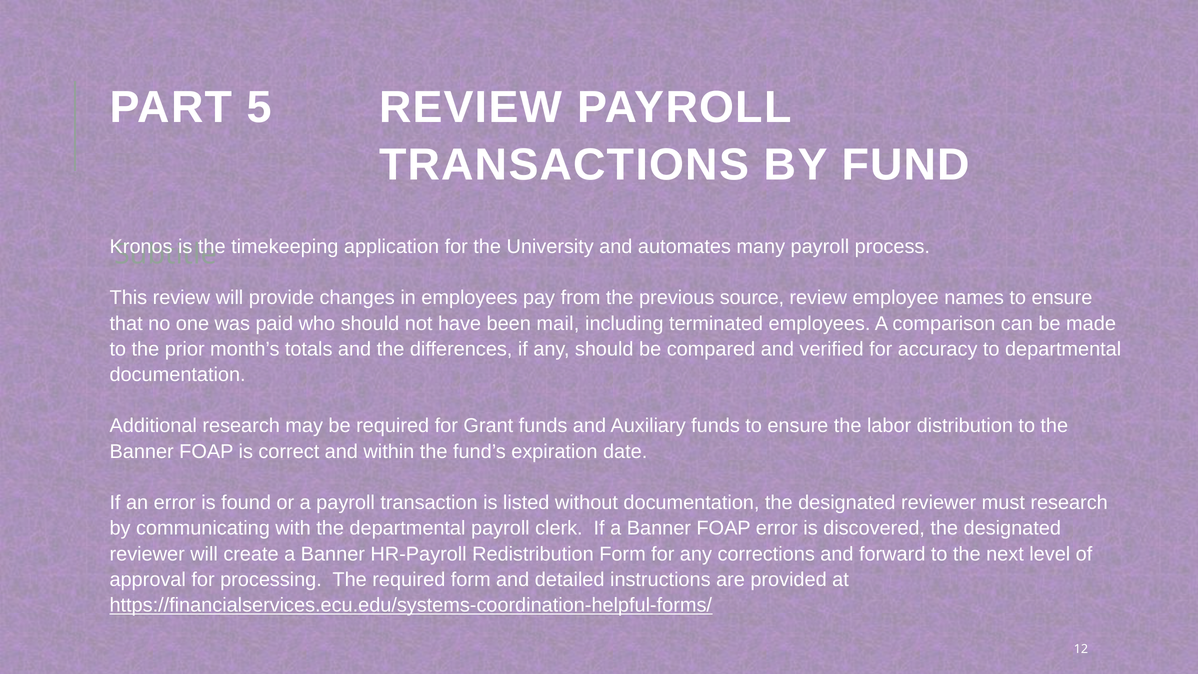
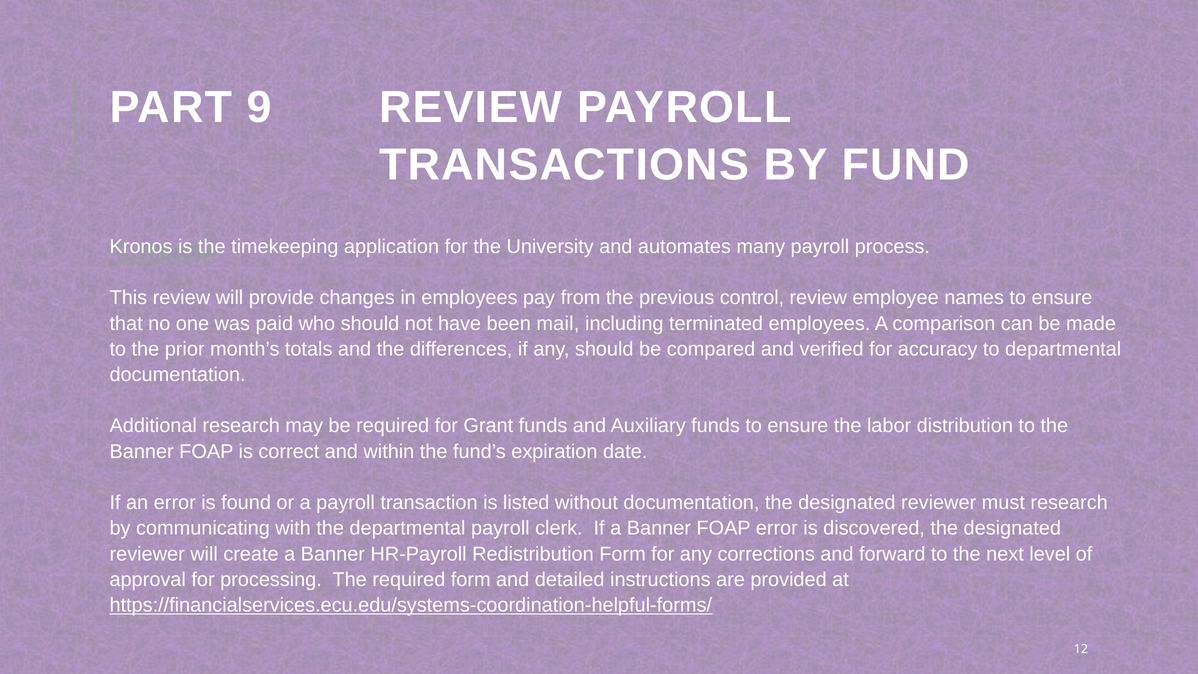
5: 5 -> 9 (259, 107)
source: source -> control (752, 298)
